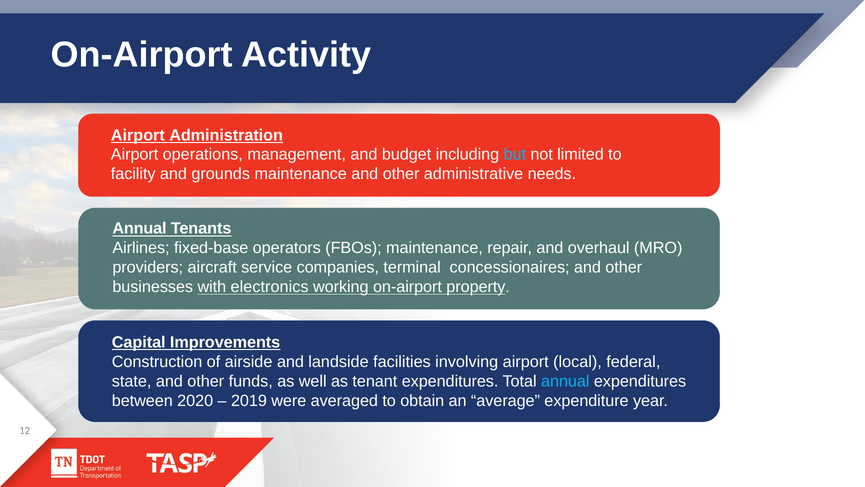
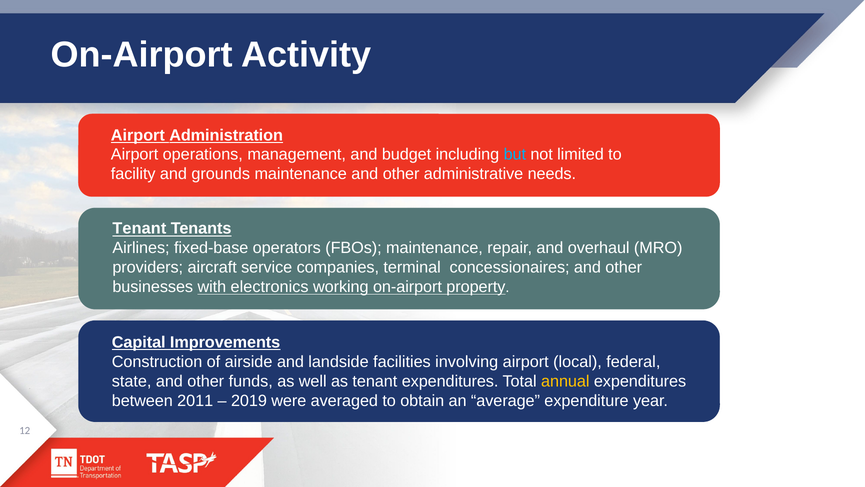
Annual: Annual -> Tenant (139, 228)
annual colour: light blue -> yellow (565, 381)
2020: 2020 -> 2011 (195, 400)
